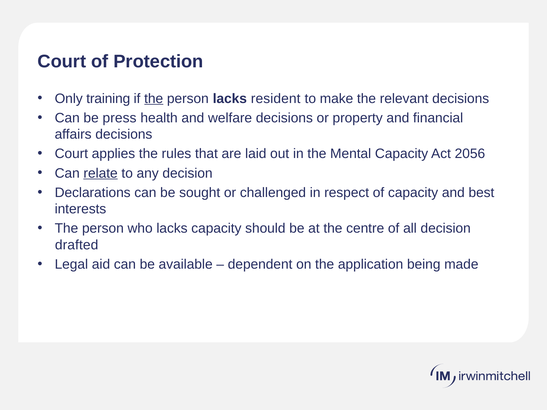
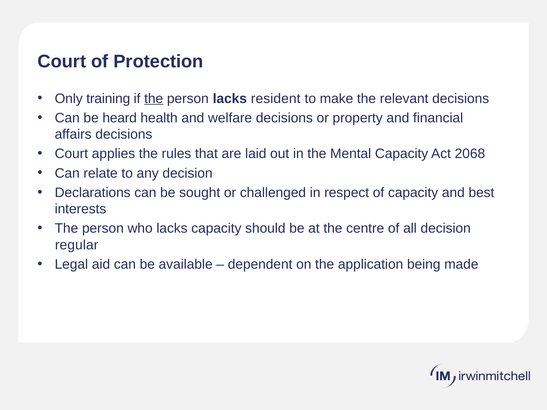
press: press -> heard (120, 118)
2056: 2056 -> 2068 (470, 154)
relate underline: present -> none (101, 173)
drafted: drafted -> regular (77, 245)
